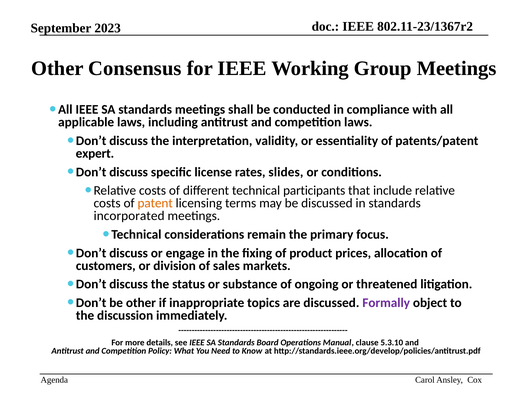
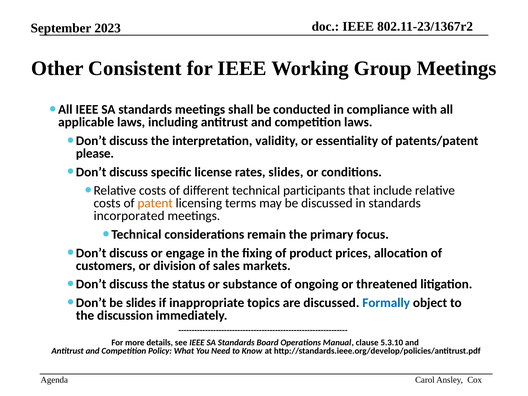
Consensus: Consensus -> Consistent (135, 68)
expert: expert -> please (95, 154)
be other: other -> slides (141, 303)
Formally colour: purple -> blue (386, 303)
